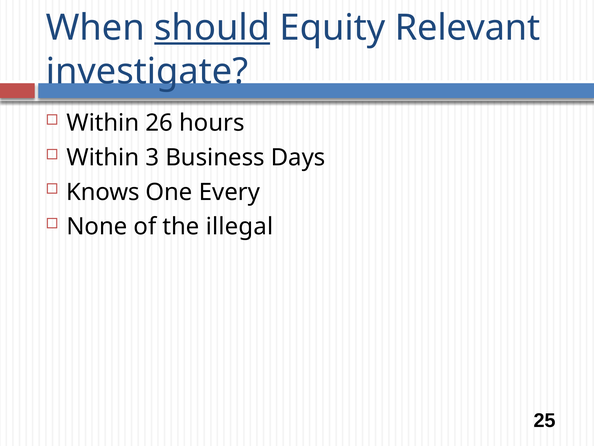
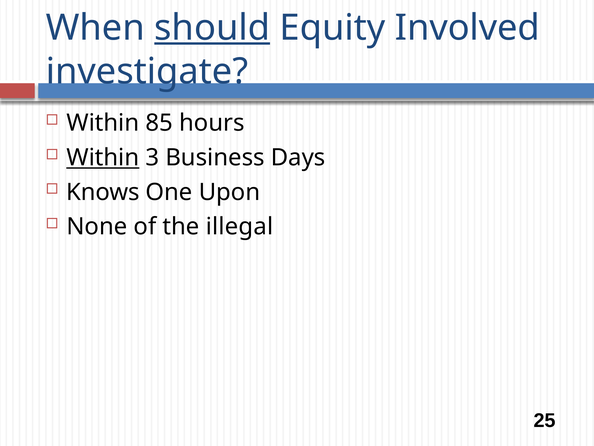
Relevant: Relevant -> Involved (467, 28)
26: 26 -> 85 (159, 123)
Within underline: none -> present (103, 157)
Every: Every -> Upon (229, 192)
